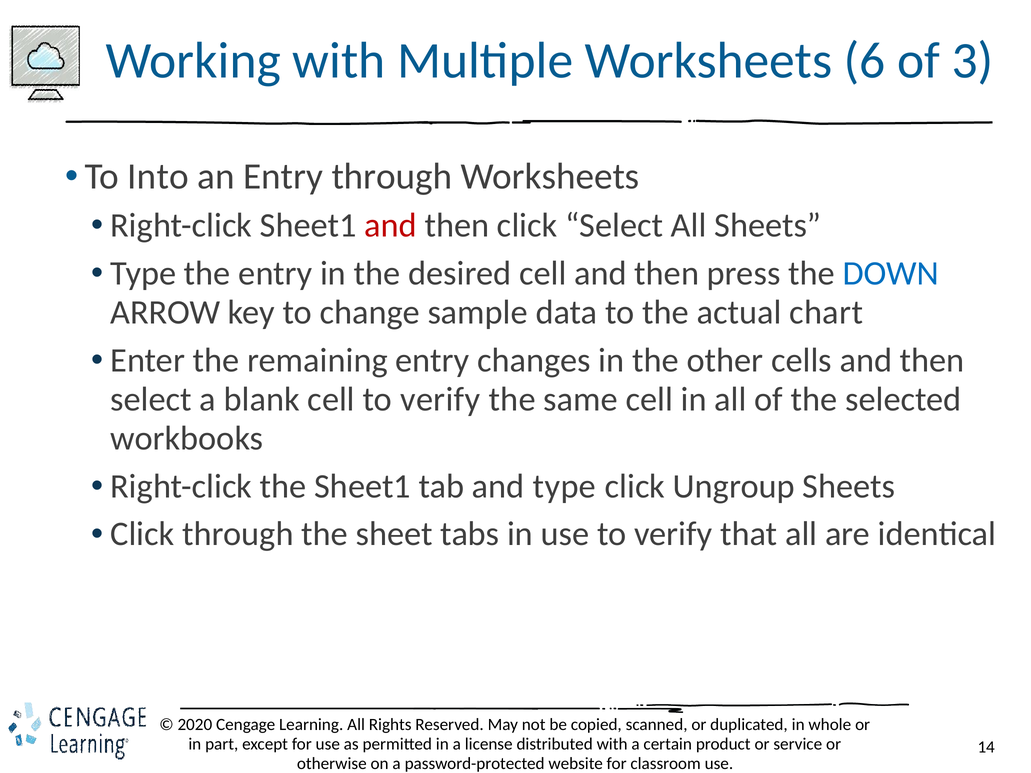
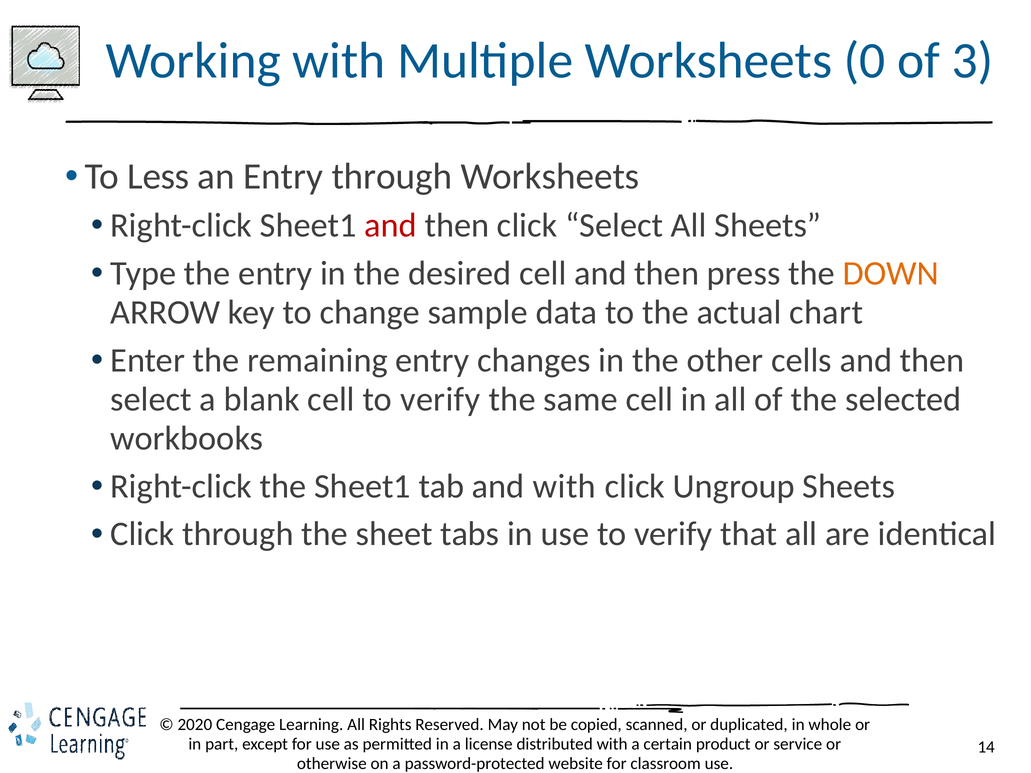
6: 6 -> 0 (865, 61)
Into: Into -> Less (158, 176)
DOWN colour: blue -> orange (891, 273)
and type: type -> with (564, 486)
